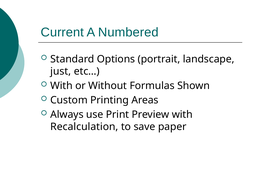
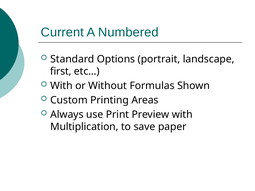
just: just -> first (61, 71)
Recalculation: Recalculation -> Multiplication (84, 127)
